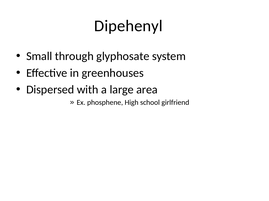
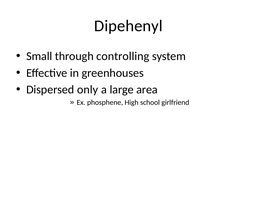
glyphosate: glyphosate -> controlling (123, 56)
with: with -> only (88, 90)
